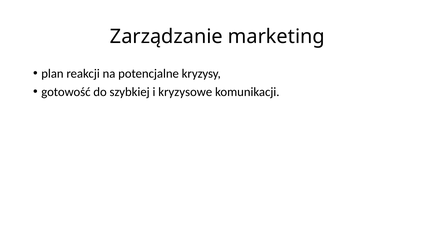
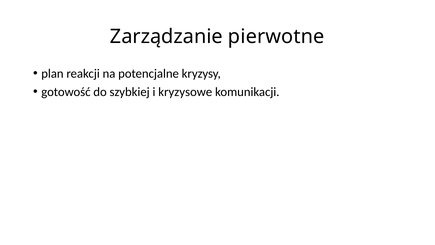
marketing: marketing -> pierwotne (276, 37)
